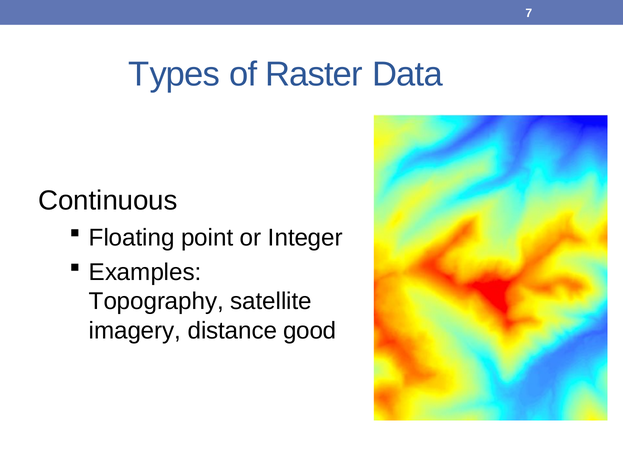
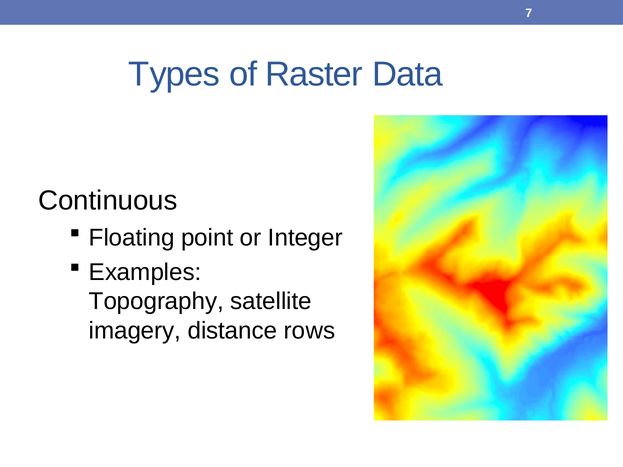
good: good -> rows (310, 331)
